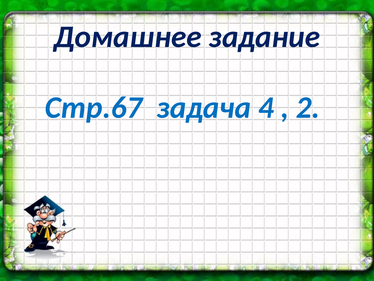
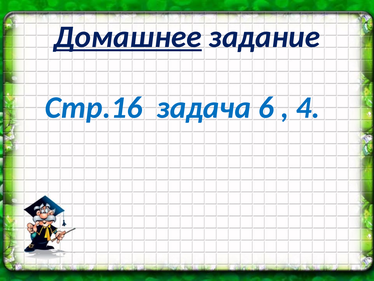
Домашнее underline: none -> present (128, 37)
Стр.67: Стр.67 -> Стр.16 (94, 107)
4: 4 -> 6 (266, 107)
2: 2 -> 4 (308, 107)
